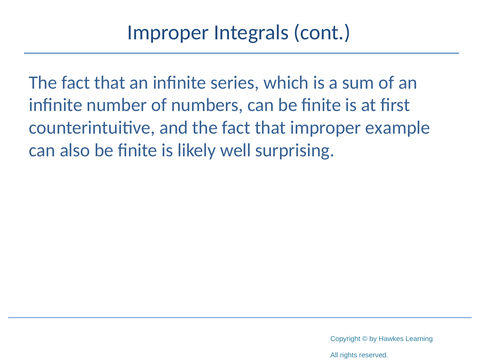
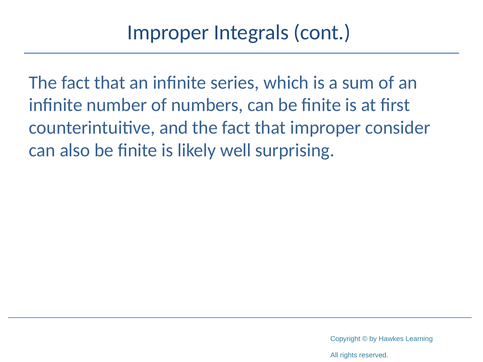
example: example -> consider (398, 128)
